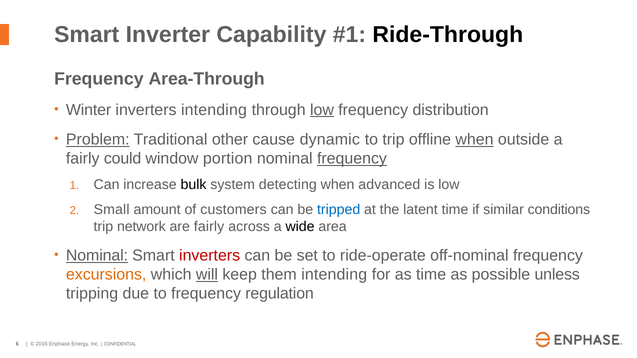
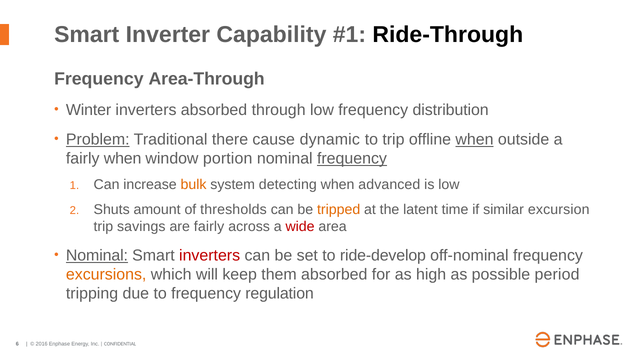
inverters intending: intending -> absorbed (214, 110)
low underline: present -> none (322, 110)
other: other -> there (230, 140)
fairly could: could -> when (123, 159)
bulk colour: black -> orange (194, 185)
Small: Small -> Shuts (112, 210)
customers: customers -> thresholds (233, 210)
tripped colour: blue -> orange (339, 210)
conditions: conditions -> excursion (559, 210)
network: network -> savings (141, 227)
wide colour: black -> red (300, 227)
ride-operate: ride-operate -> ride-develop (383, 256)
will underline: present -> none (207, 275)
them intending: intending -> absorbed (334, 275)
as time: time -> high (431, 275)
unless: unless -> period (557, 275)
